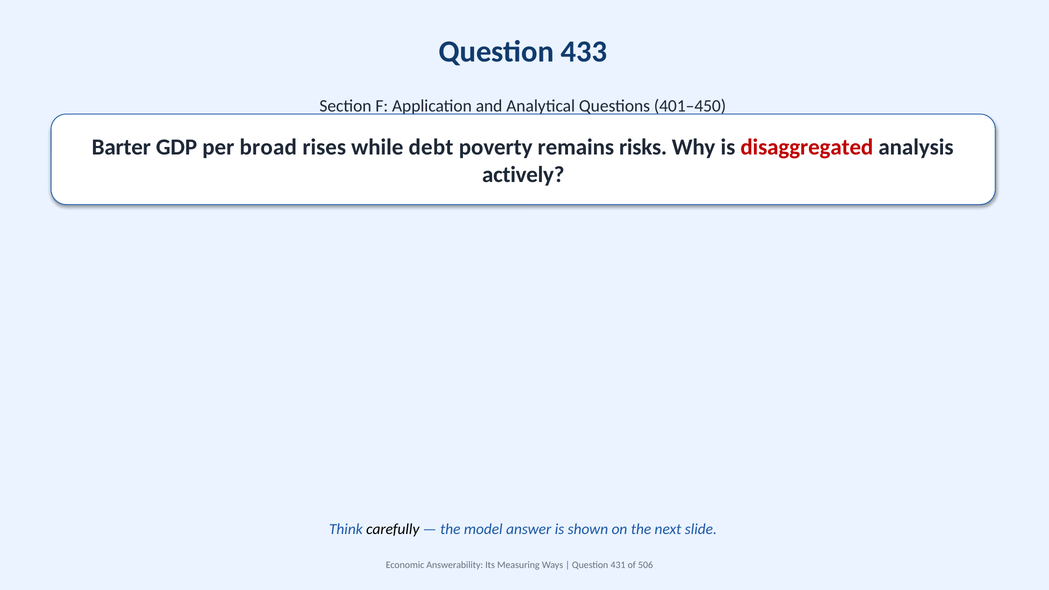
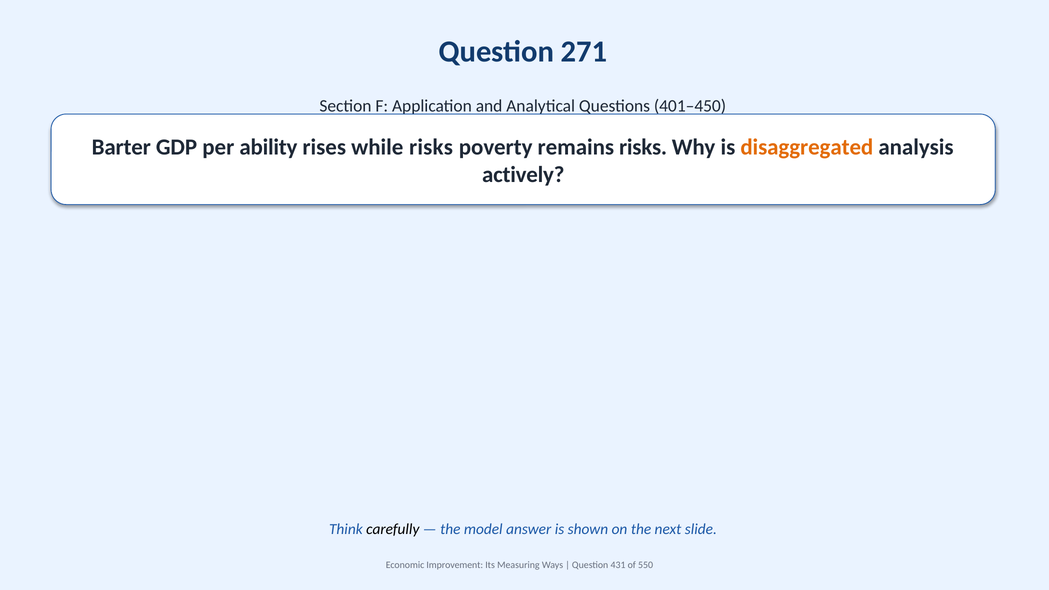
433: 433 -> 271 (584, 52)
broad: broad -> ability (268, 147)
while debt: debt -> risks (431, 147)
disaggregated colour: red -> orange (807, 147)
Answerability: Answerability -> Improvement (455, 565)
506: 506 -> 550 (646, 565)
